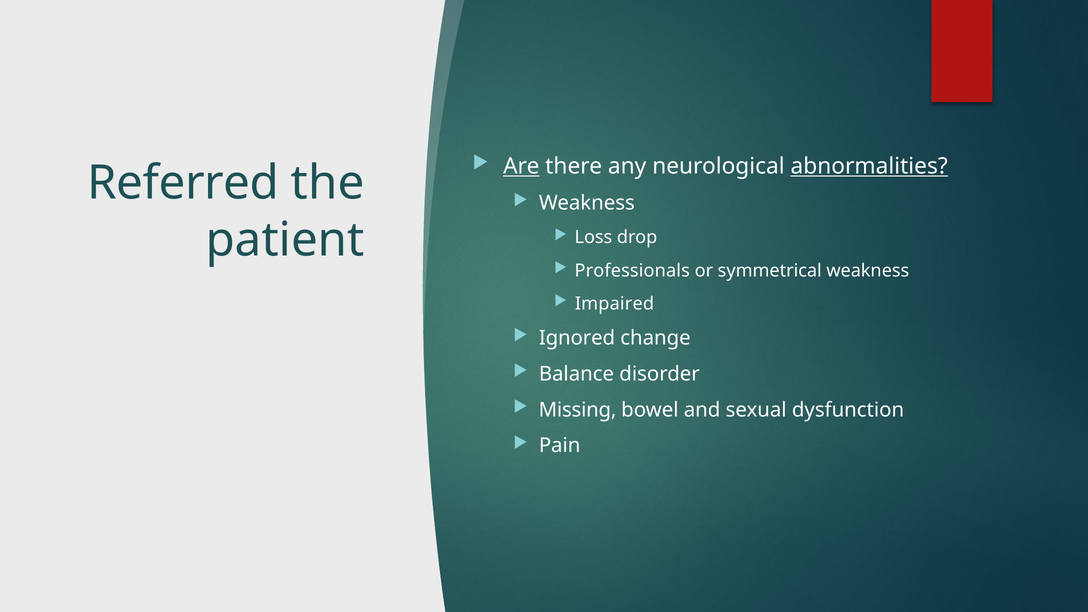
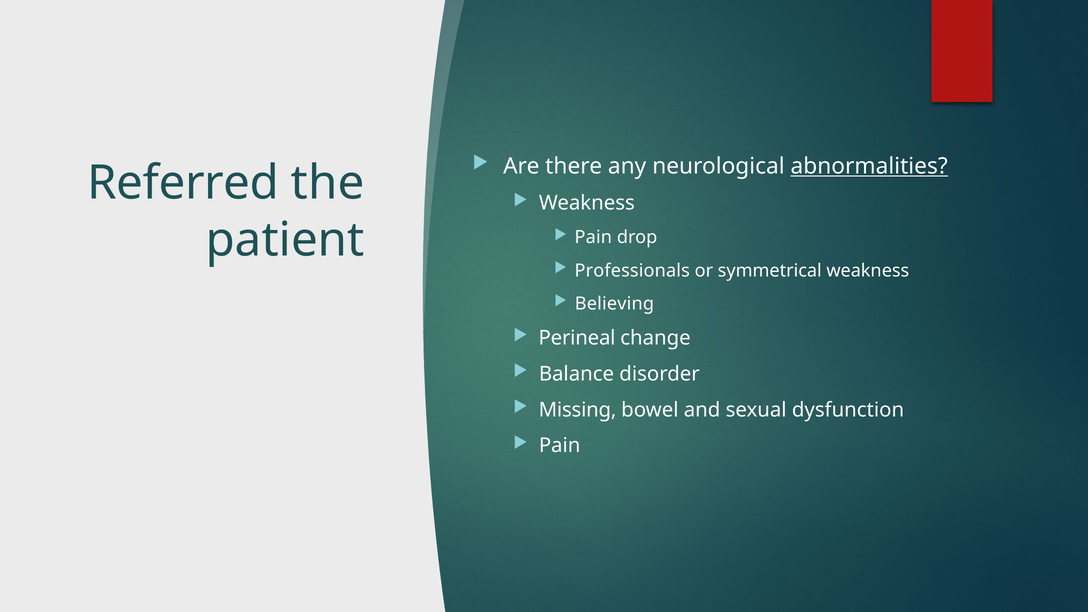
Are underline: present -> none (521, 166)
Loss: Loss -> Pain (593, 237)
Impaired: Impaired -> Believing (614, 304)
Ignored: Ignored -> Perineal (577, 338)
